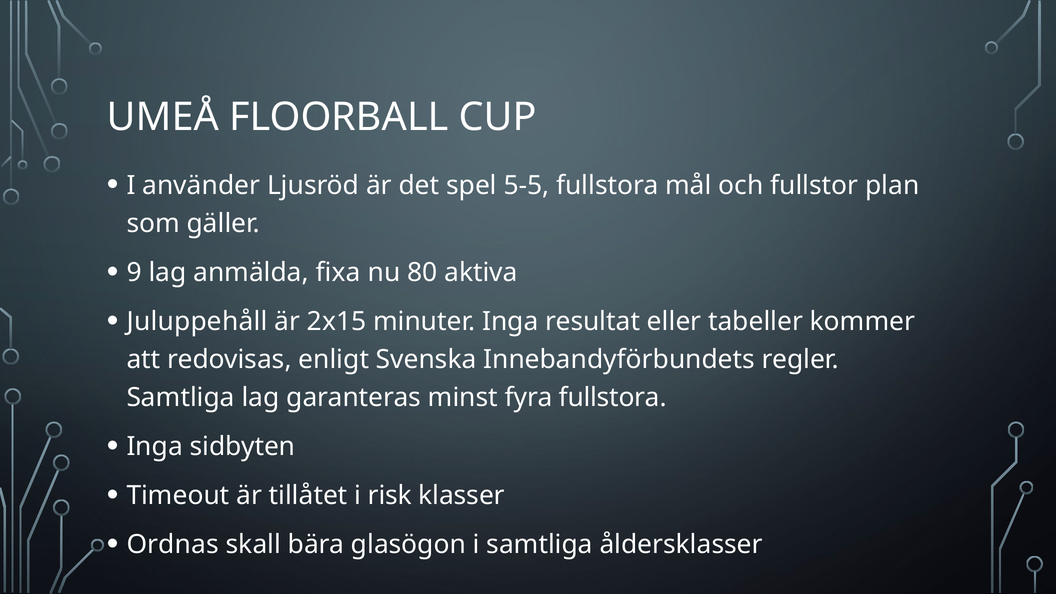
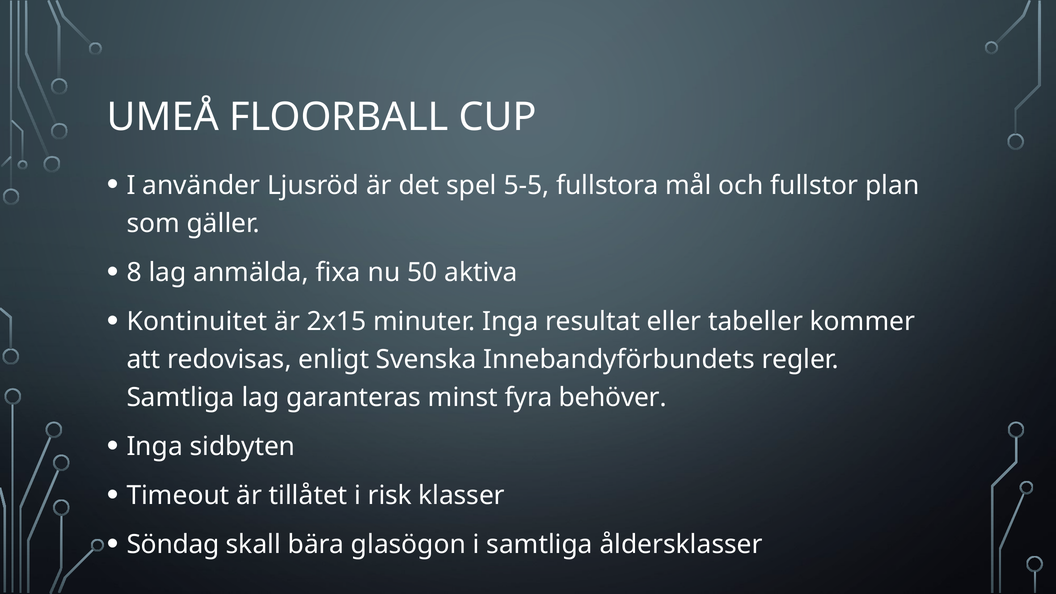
9: 9 -> 8 (134, 272)
80: 80 -> 50 (422, 272)
Juluppehåll: Juluppehåll -> Kontinuitet (197, 321)
fyra fullstora: fullstora -> behöver (613, 397)
Ordnas: Ordnas -> Söndag (173, 545)
